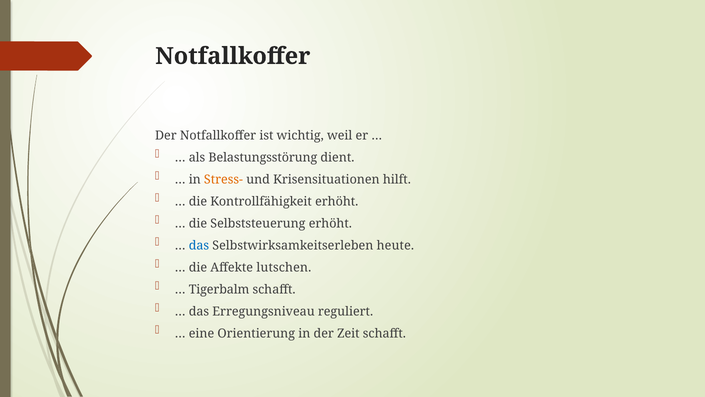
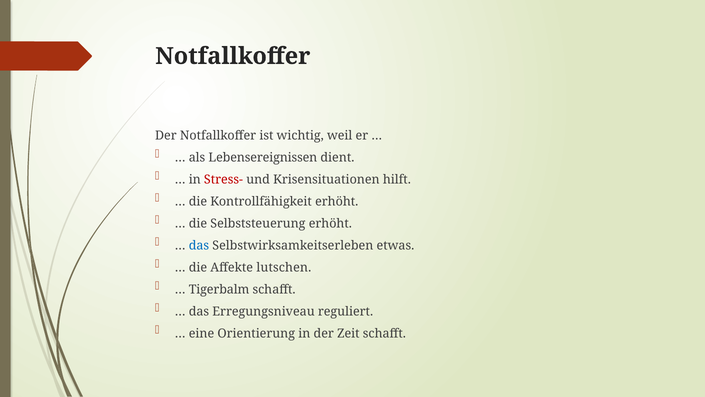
Belastungsstörung: Belastungsstörung -> Lebensereignissen (263, 157)
Stress- colour: orange -> red (223, 179)
heute: heute -> etwas (395, 245)
